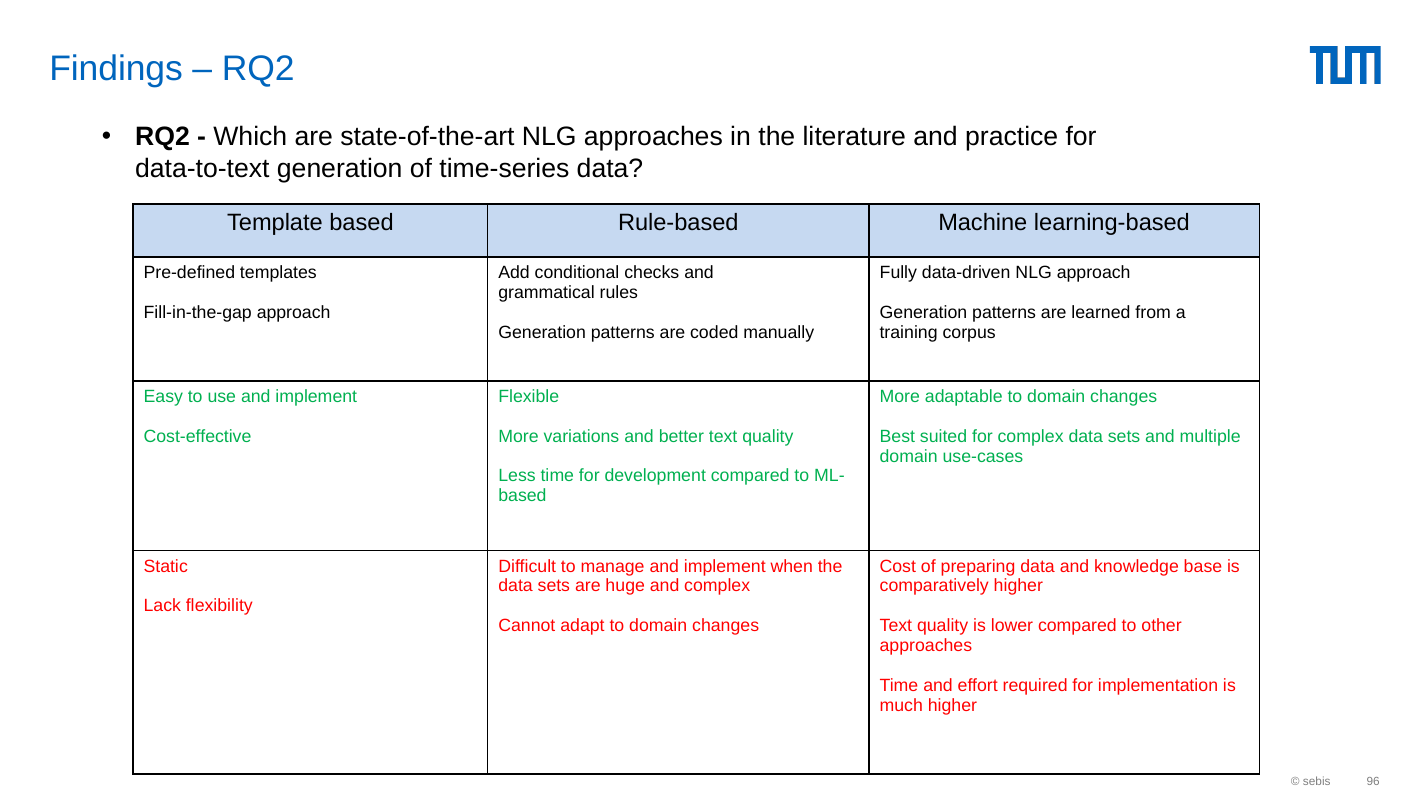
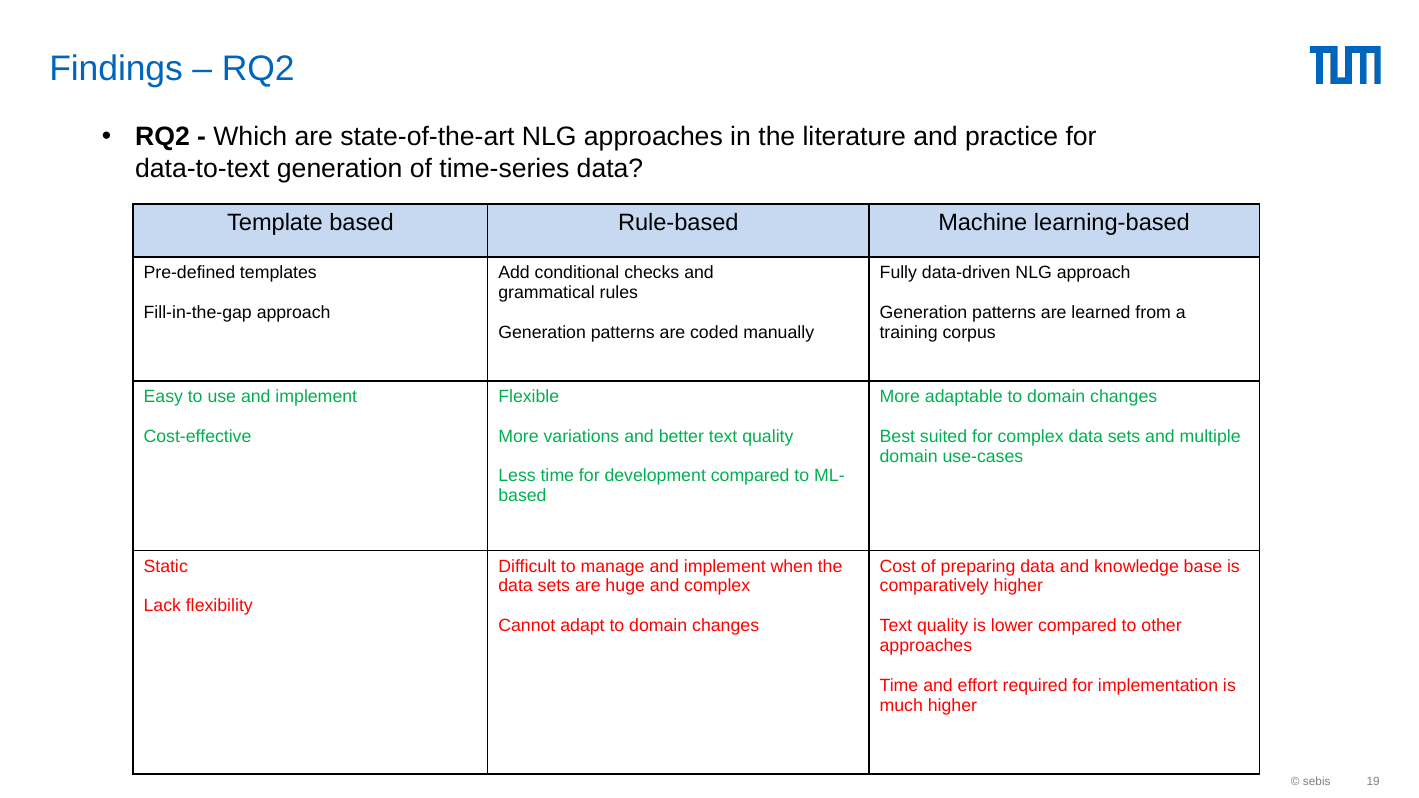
96: 96 -> 19 (1373, 782)
